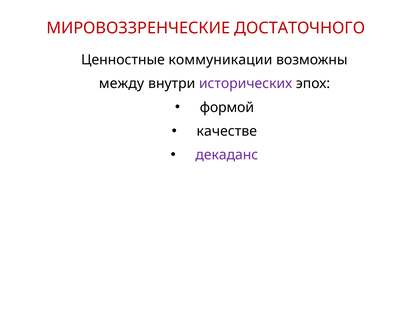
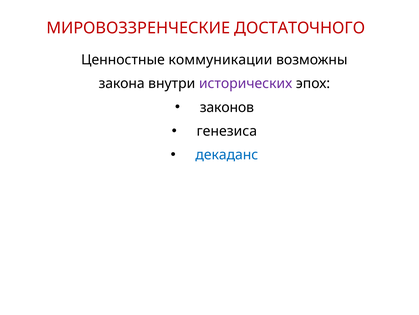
между: между -> закона (122, 83)
формой: формой -> законов (227, 107)
качестве: качестве -> генезиса (227, 131)
декаданс colour: purple -> blue (227, 155)
